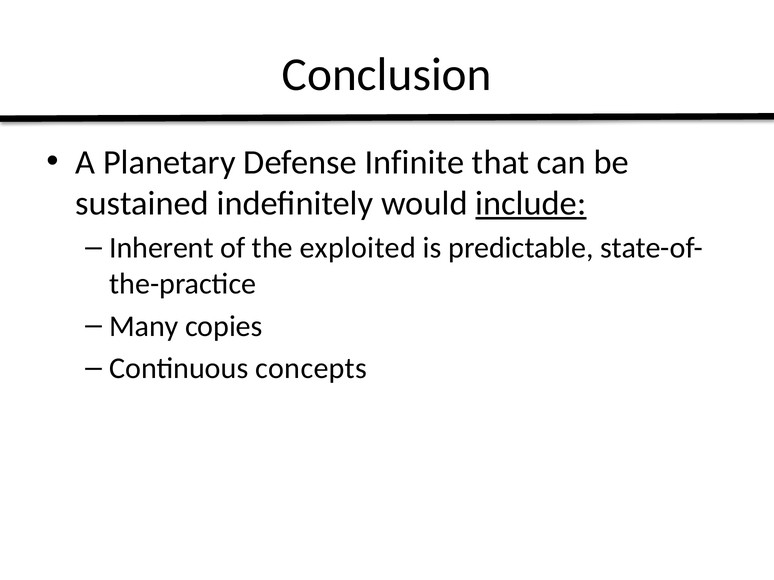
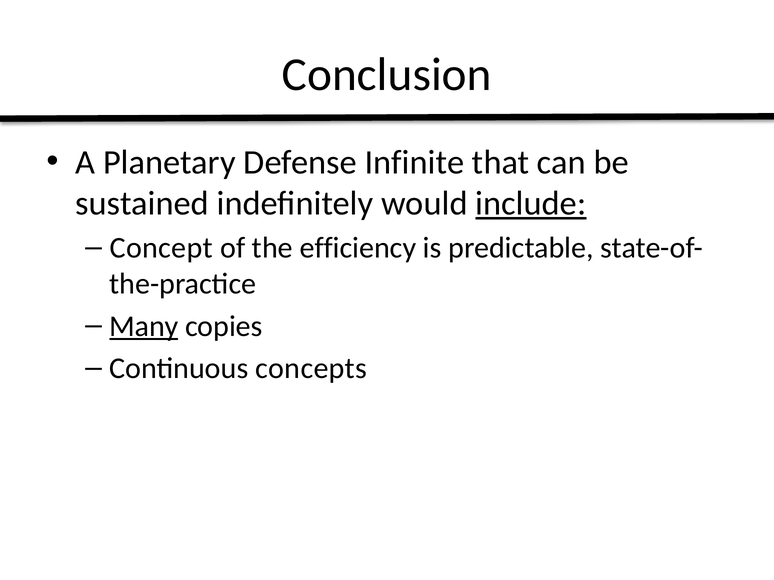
Inherent: Inherent -> Concept (161, 248)
exploited: exploited -> efficiency (358, 248)
Many underline: none -> present (144, 326)
